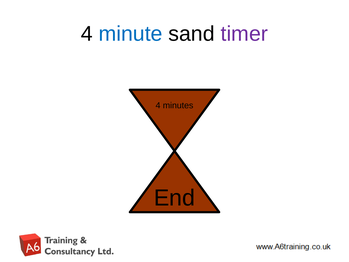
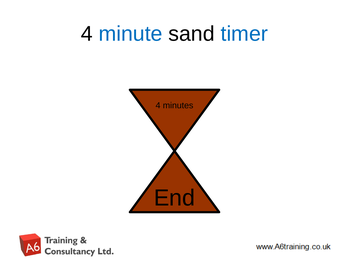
timer colour: purple -> blue (244, 34)
